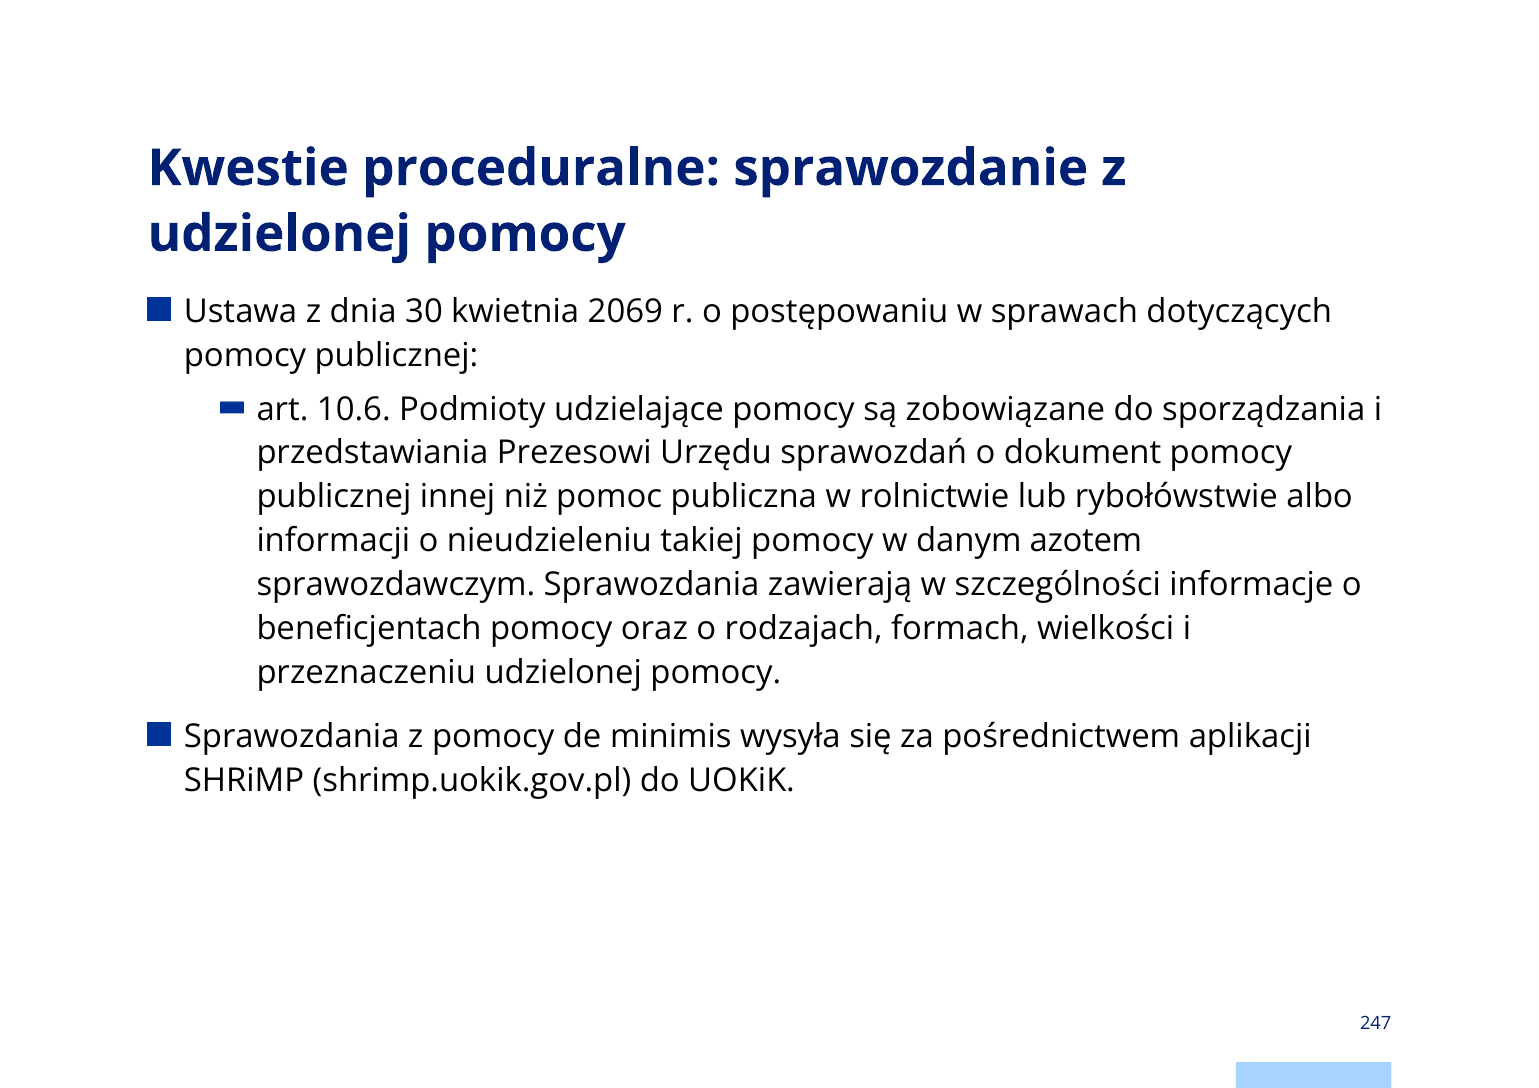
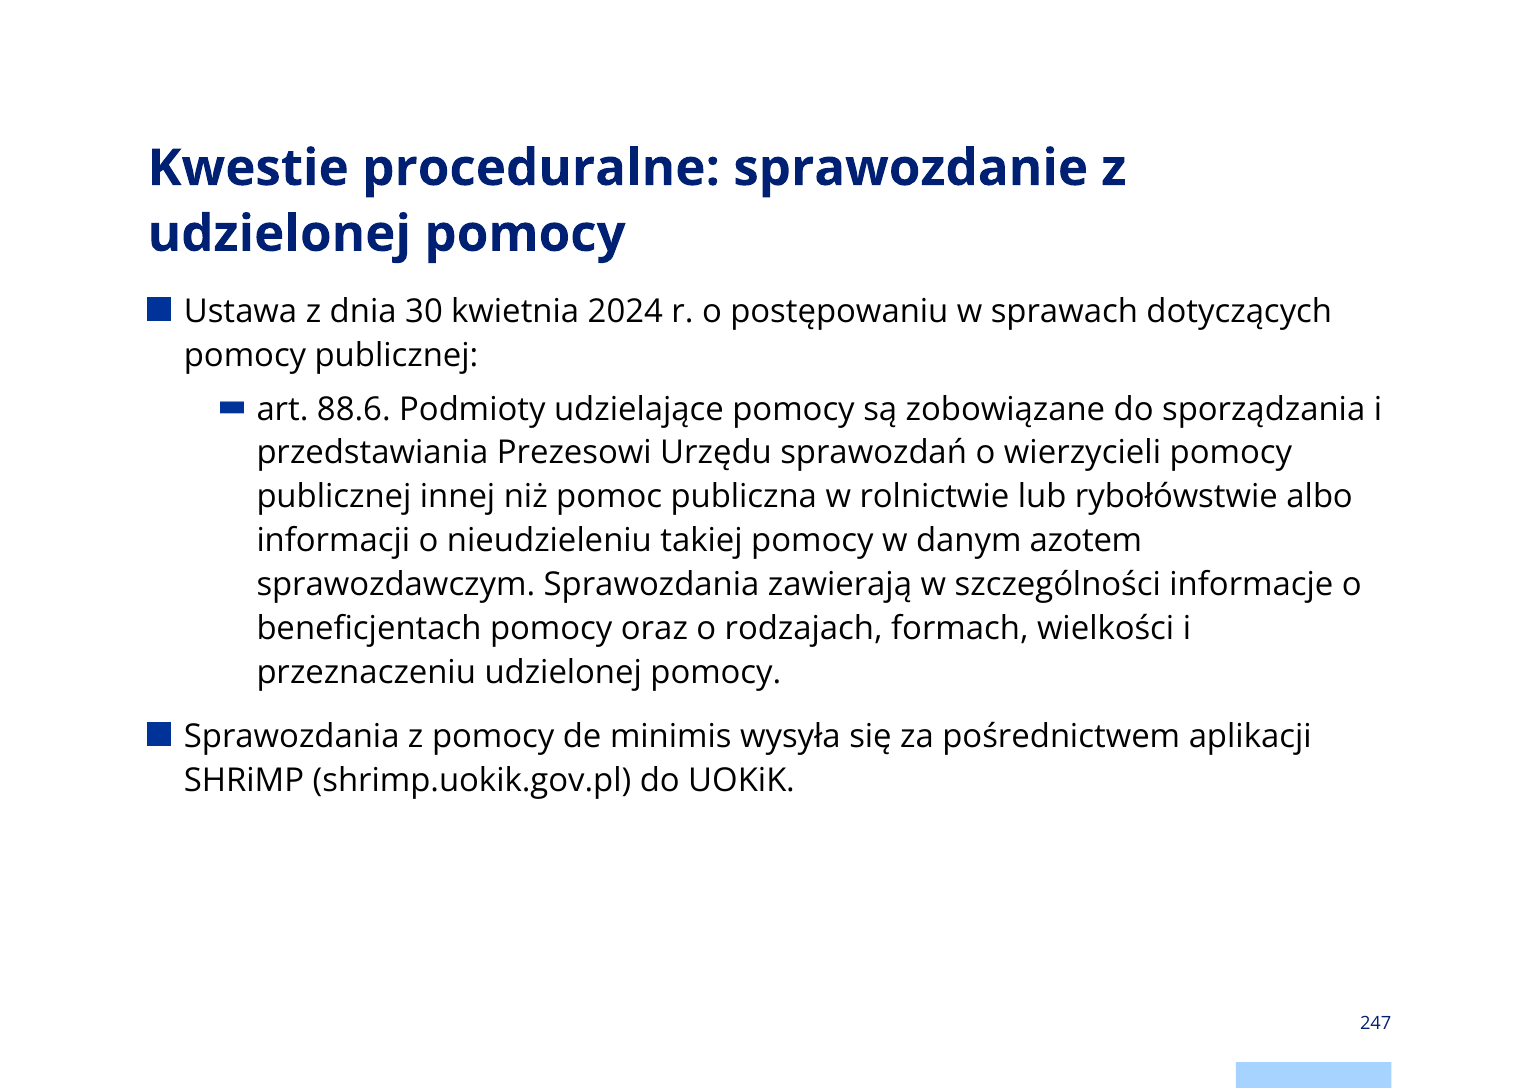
2069: 2069 -> 2024 (625, 311)
10.6: 10.6 -> 88.6 (354, 409)
dokument: dokument -> wierzycieli (1082, 453)
